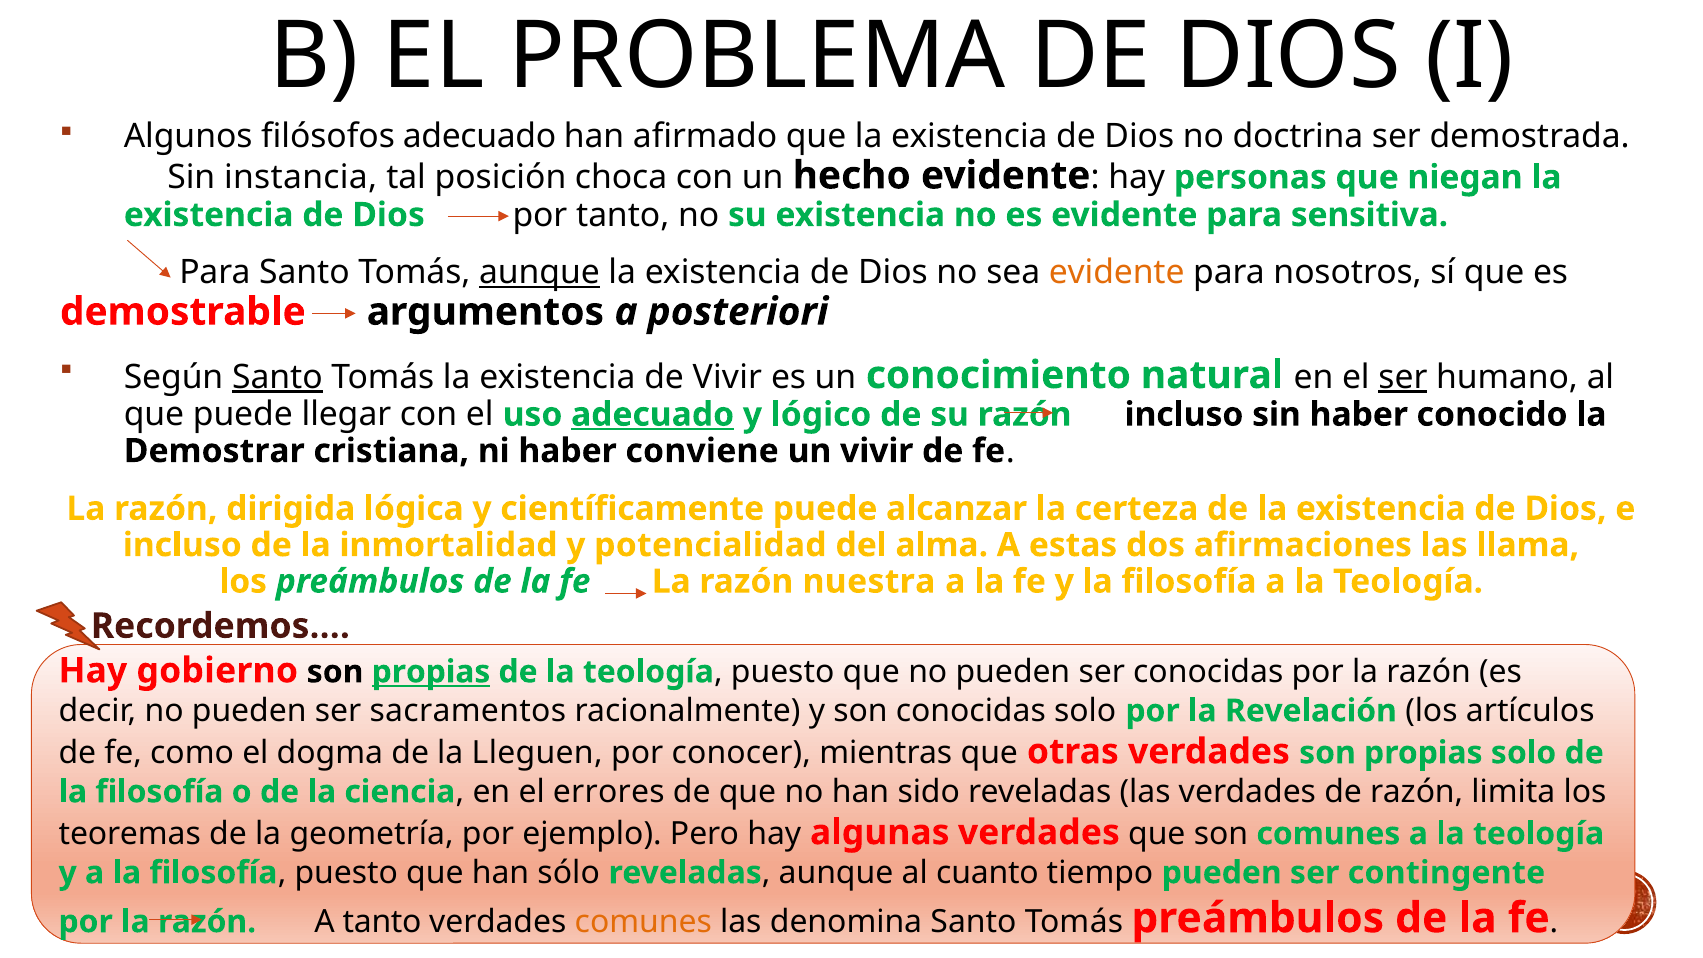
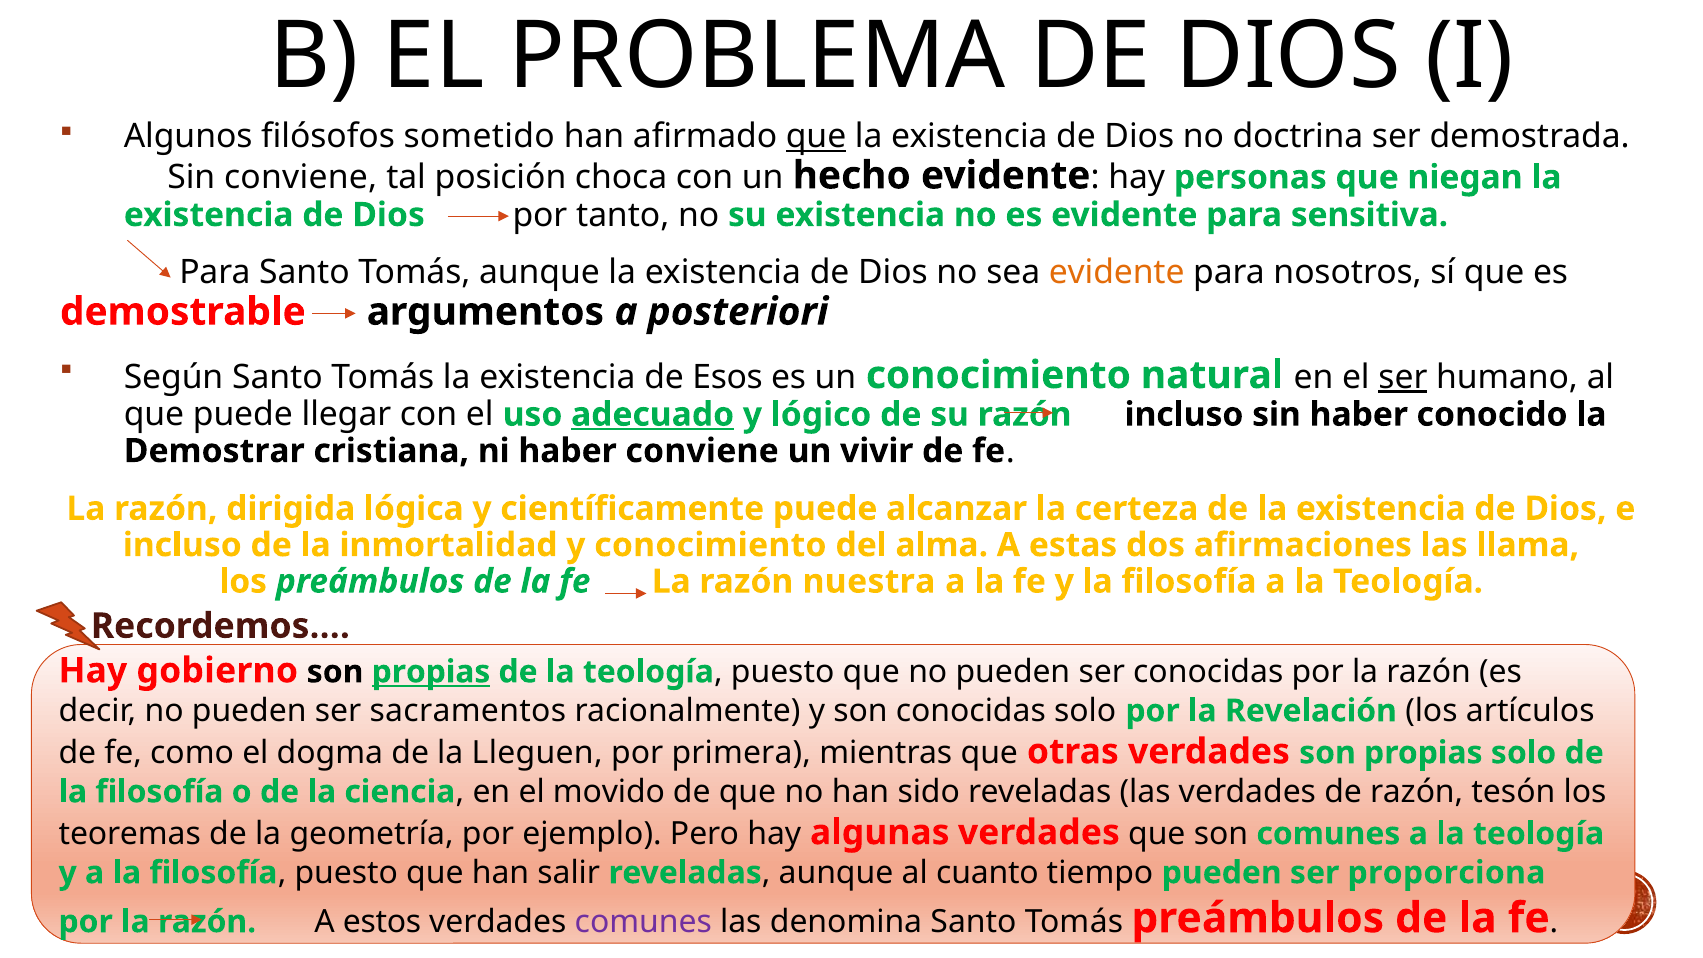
filósofos adecuado: adecuado -> sometido (479, 136)
que underline: none -> present (816, 136)
Sin instancia: instancia -> conviene (301, 177)
aunque underline: present -> none (539, 273)
Santo underline: present -> none (277, 377)
de Vivir: Vivir -> Esos (728, 377)
y potencialidad: potencialidad -> conocimiento (710, 545)
conocer: conocer -> primera (741, 753)
errores: errores -> movido (609, 792)
limita: limita -> tesón (1513, 792)
sólo: sólo -> salir (569, 873)
contingente: contingente -> proporciona (1446, 873)
A tanto: tanto -> estos (382, 922)
comunes colour: orange -> purple (643, 922)
